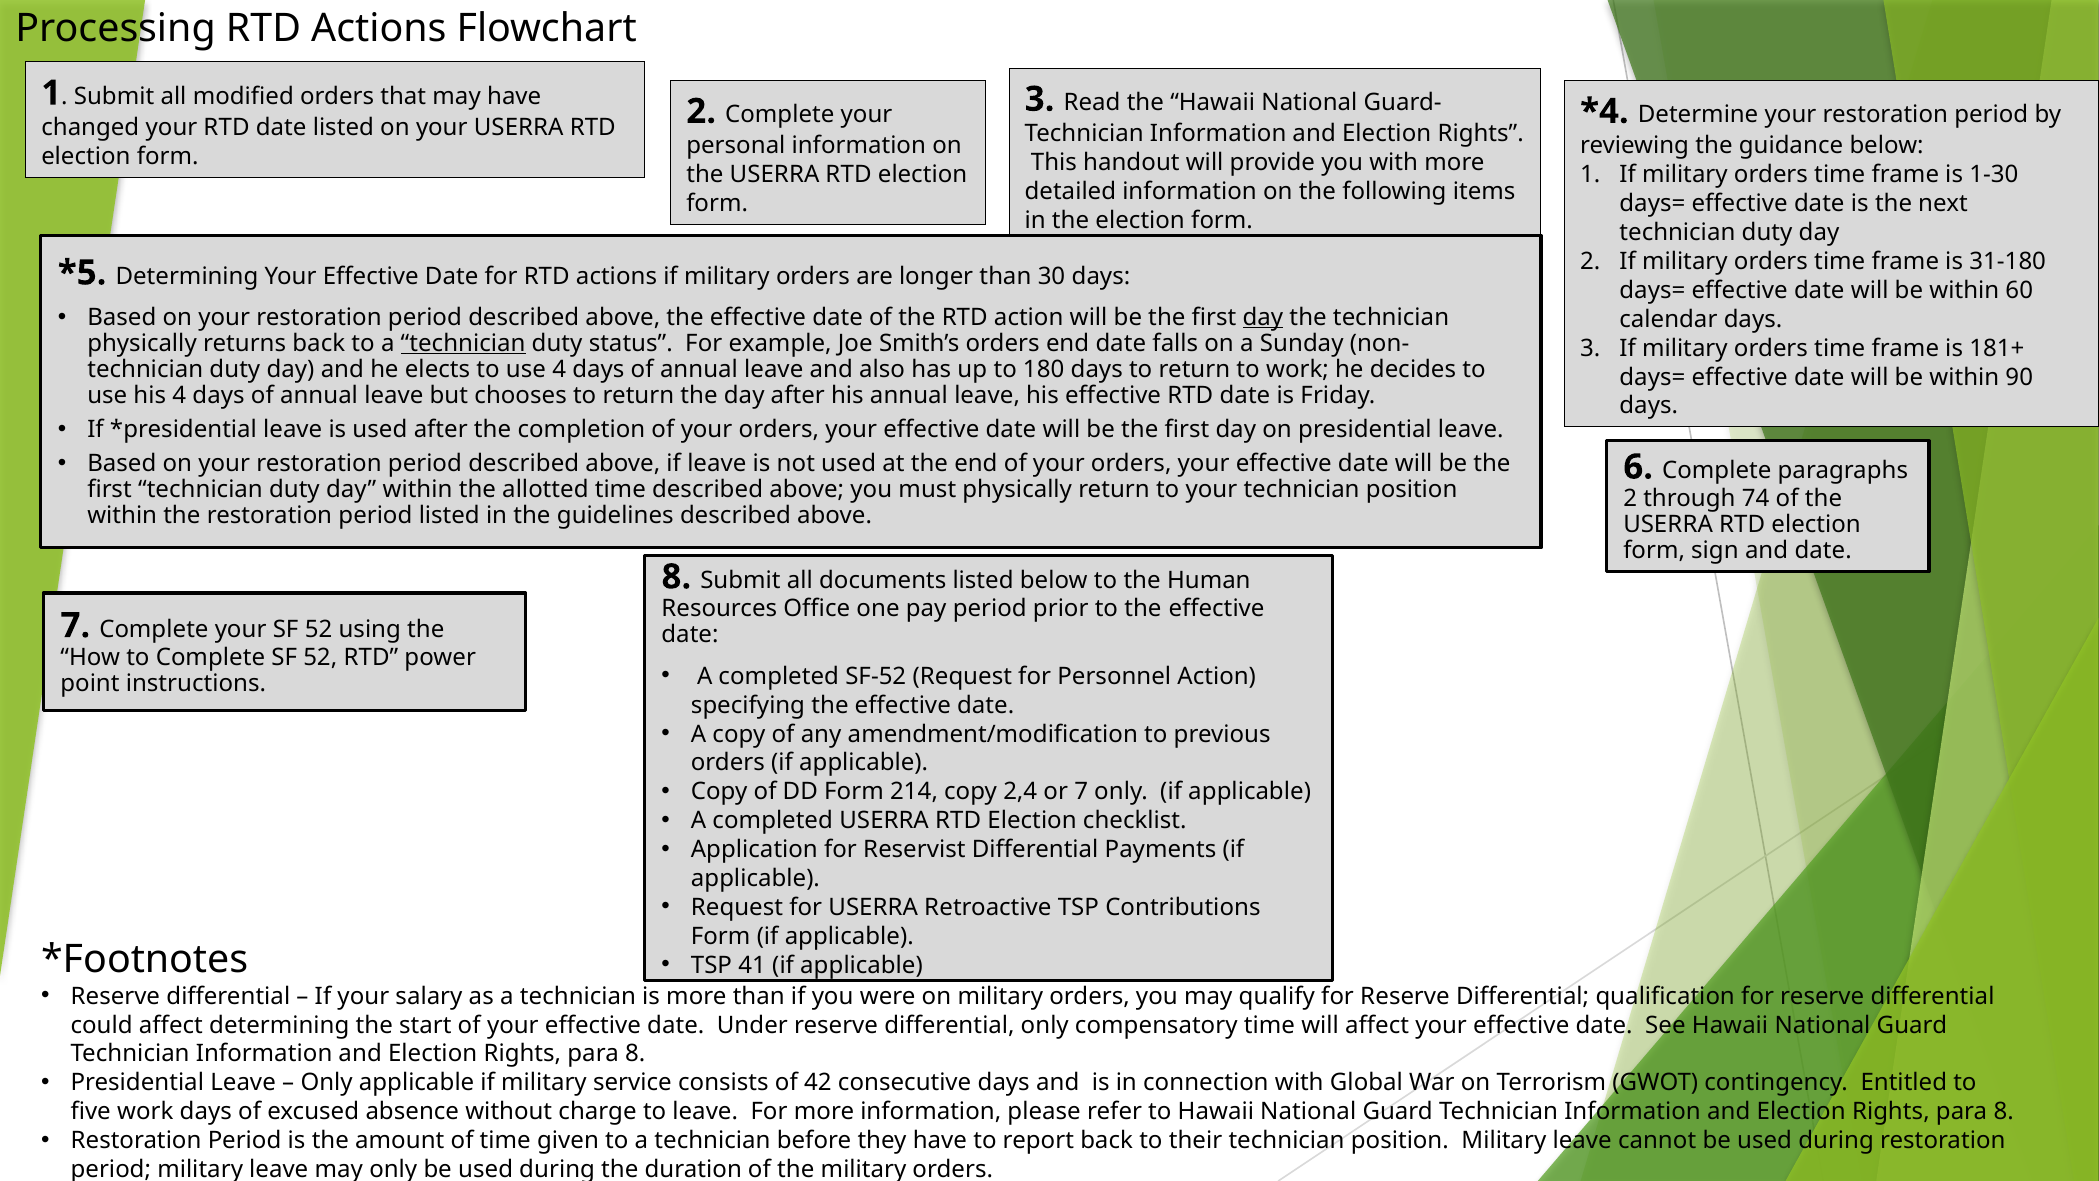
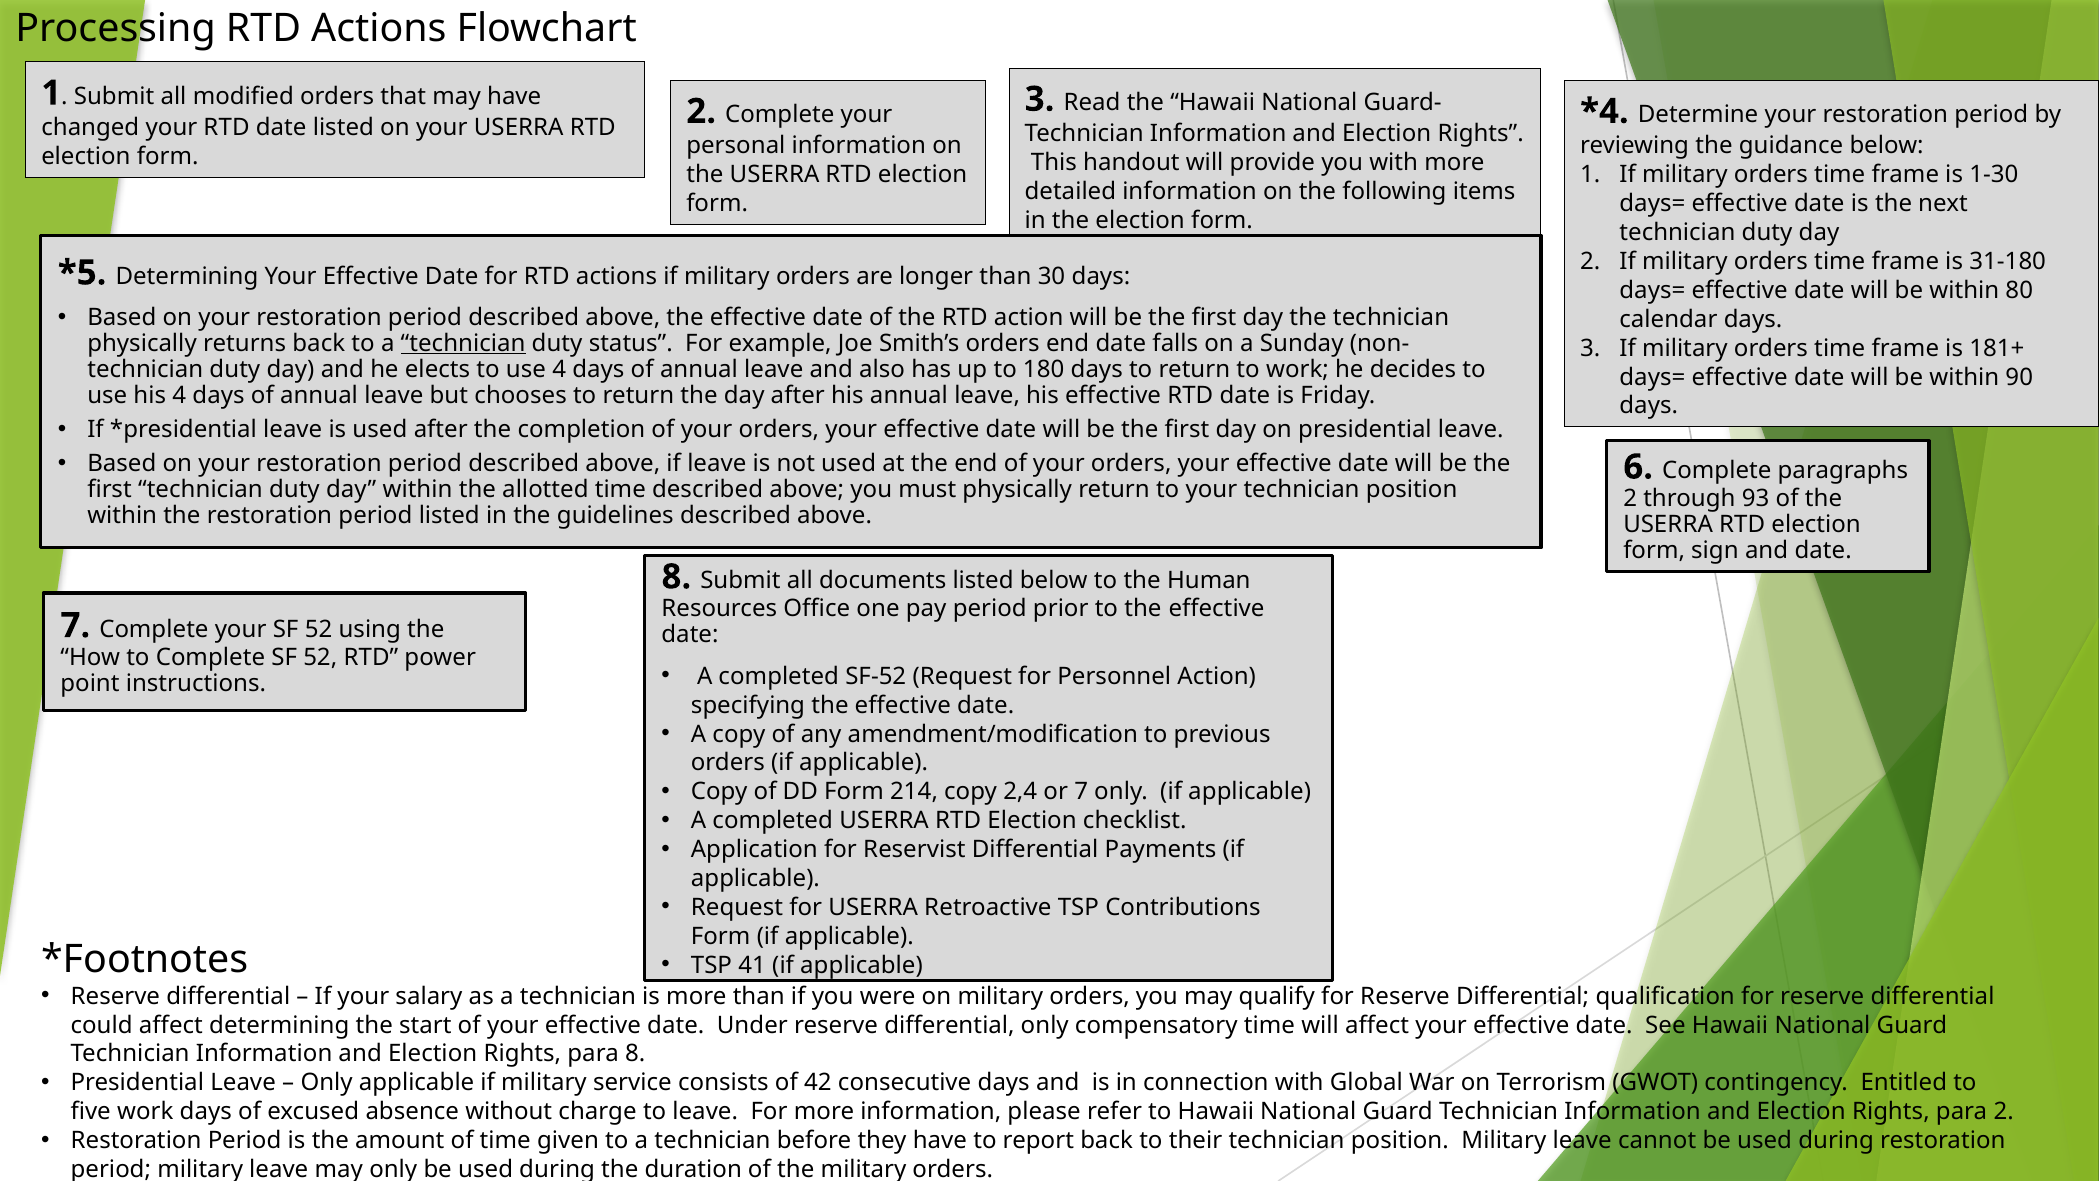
60: 60 -> 80 (2019, 290)
day underline: present -> none (1263, 317)
74: 74 -> 93 (1756, 499)
8: 8 -> 2 (2004, 1111)
